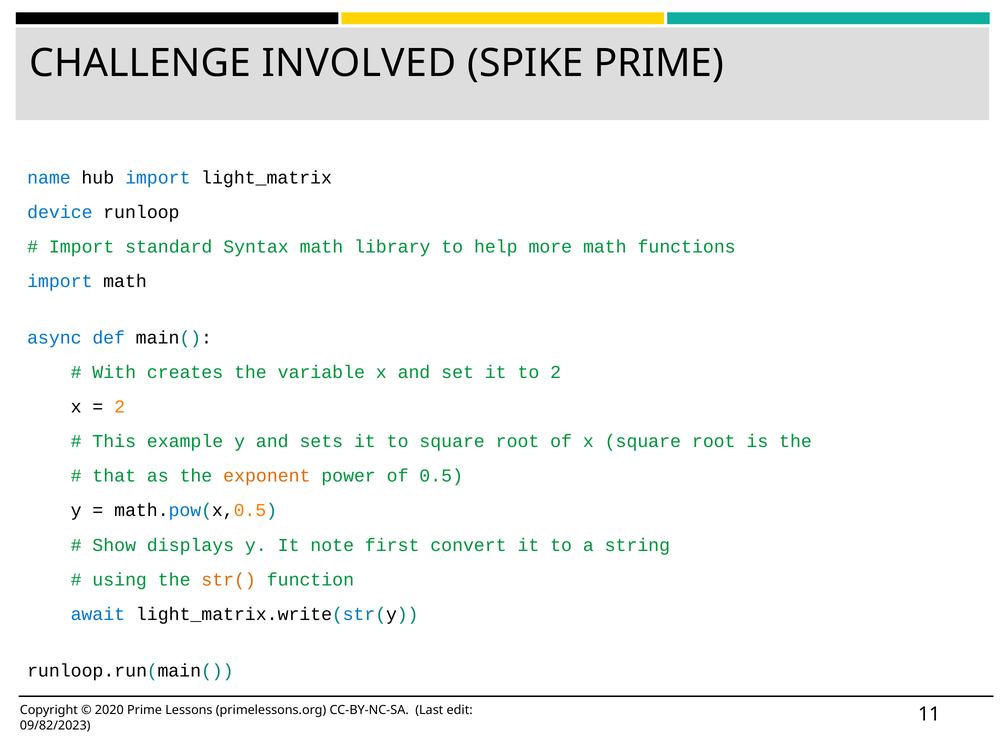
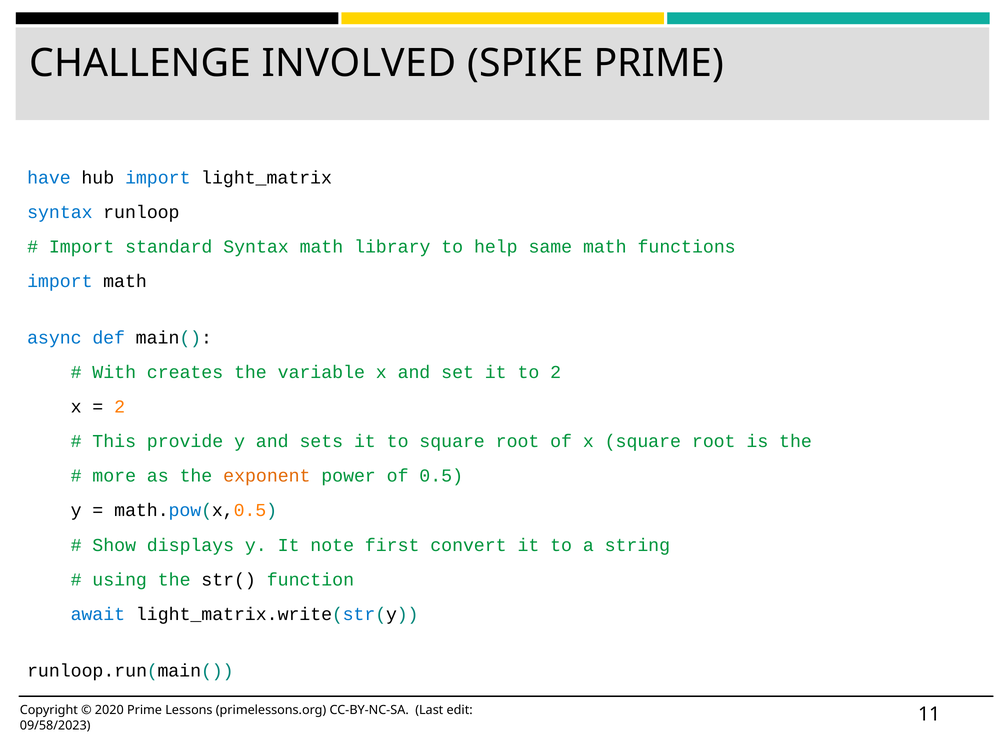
name: name -> have (49, 177)
device: device -> syntax (60, 212)
more: more -> same (550, 247)
example: example -> provide (185, 441)
that: that -> more (114, 476)
str( colour: orange -> black (229, 580)
09/82/2023: 09/82/2023 -> 09/58/2023 (55, 725)
